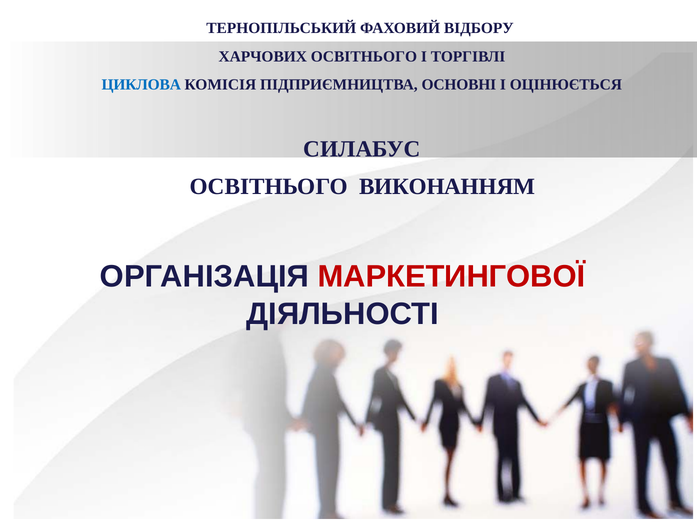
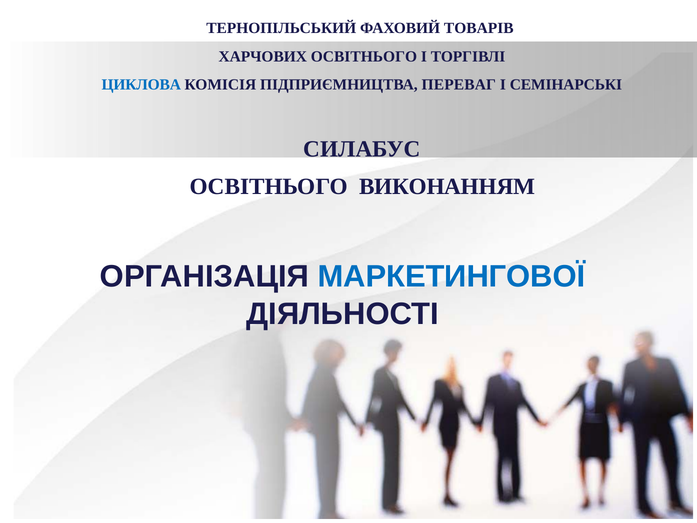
ВІДБОРУ: ВІДБОРУ -> ТОВАРІВ (479, 28)
ОСНОВНІ: ОСНОВНІ -> ПЕРЕВАГ (459, 85)
ОЦІНЮЄТЬСЯ: ОЦІНЮЄТЬСЯ -> СЕМІНАРСЬКІ (566, 85)
МАРКЕТИНГОВОЇ colour: red -> blue (451, 277)
